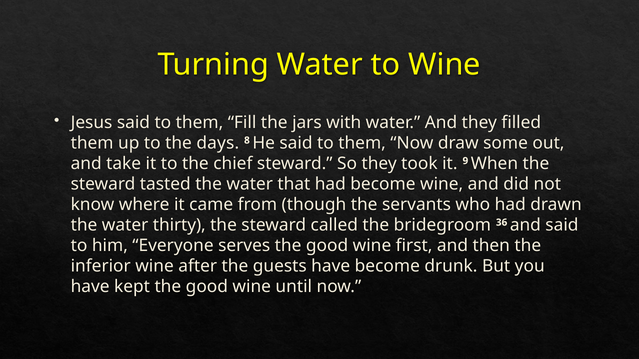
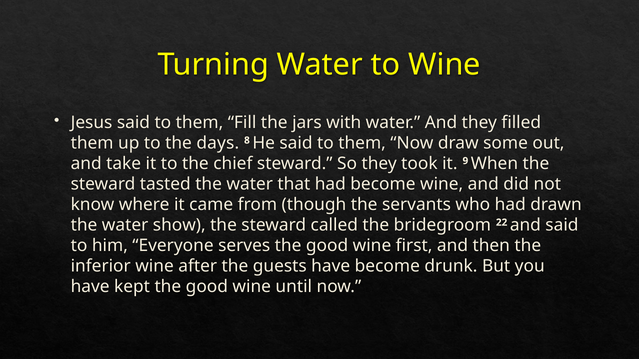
thirty: thirty -> show (179, 225)
36: 36 -> 22 (502, 223)
